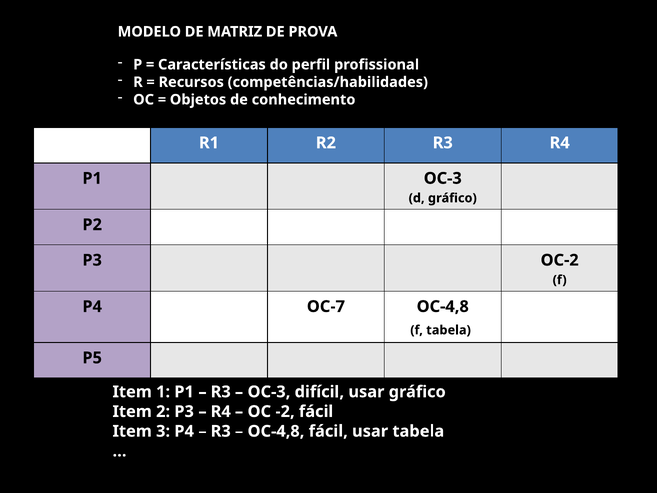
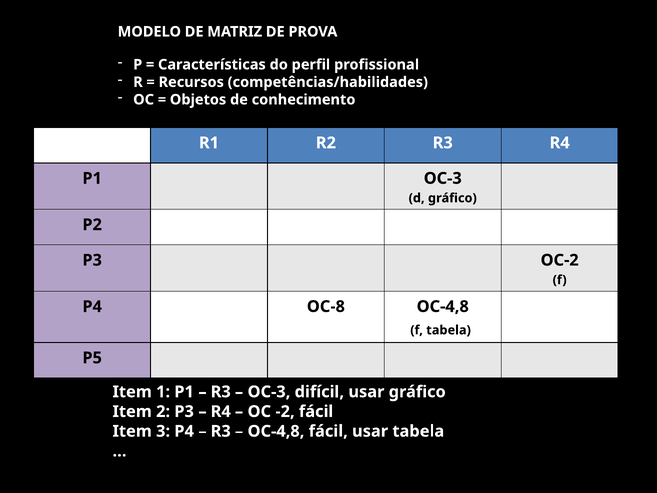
OC-7: OC-7 -> OC-8 (326, 306)
